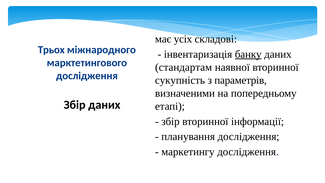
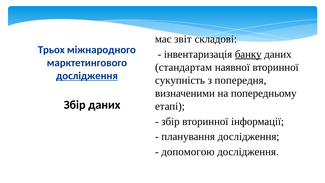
усіх: усіх -> звіт (183, 39)
дослідження underline: none -> present (87, 76)
параметрів: параметрів -> попередня (240, 80)
маркетингу: маркетингу -> допомогою (188, 152)
